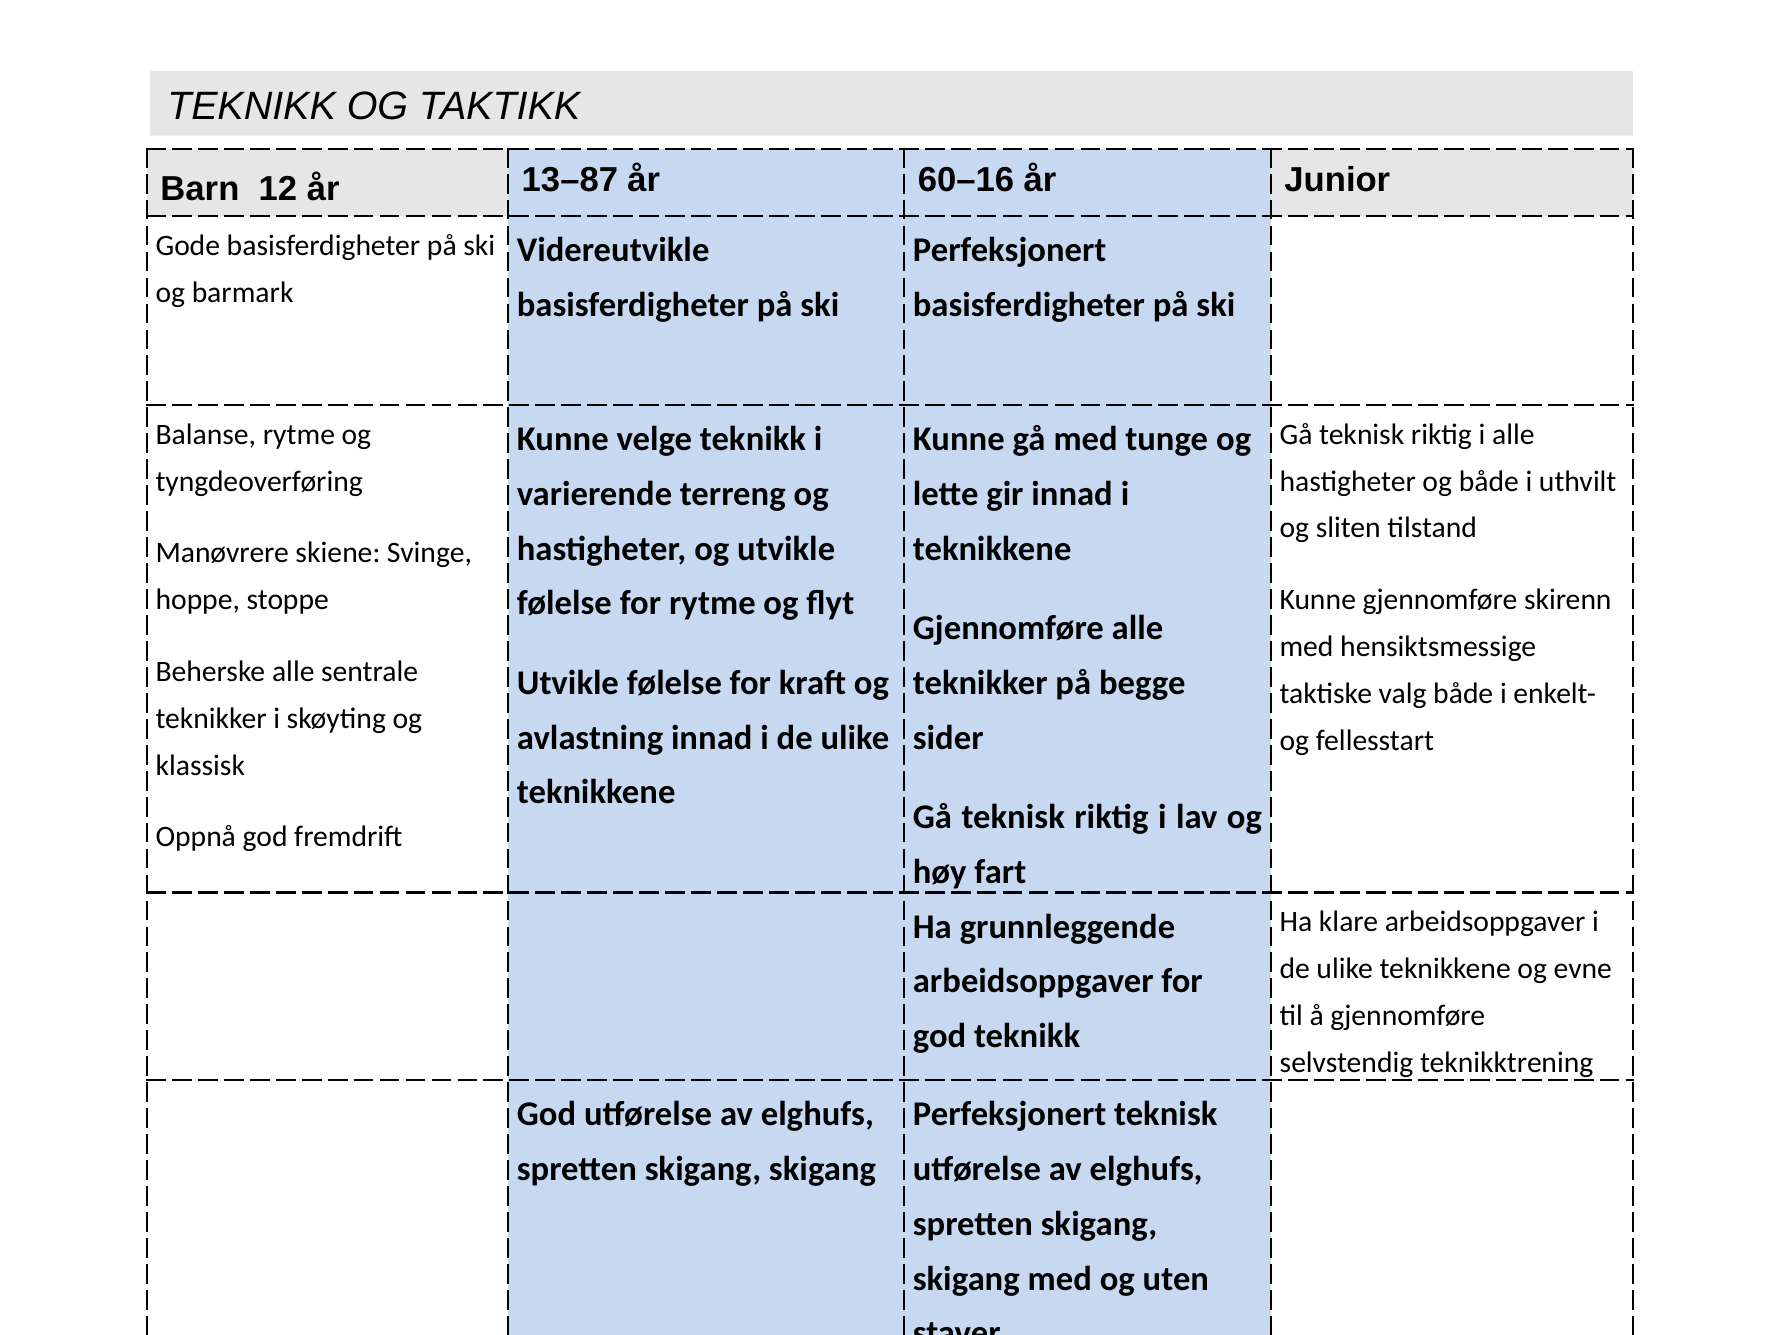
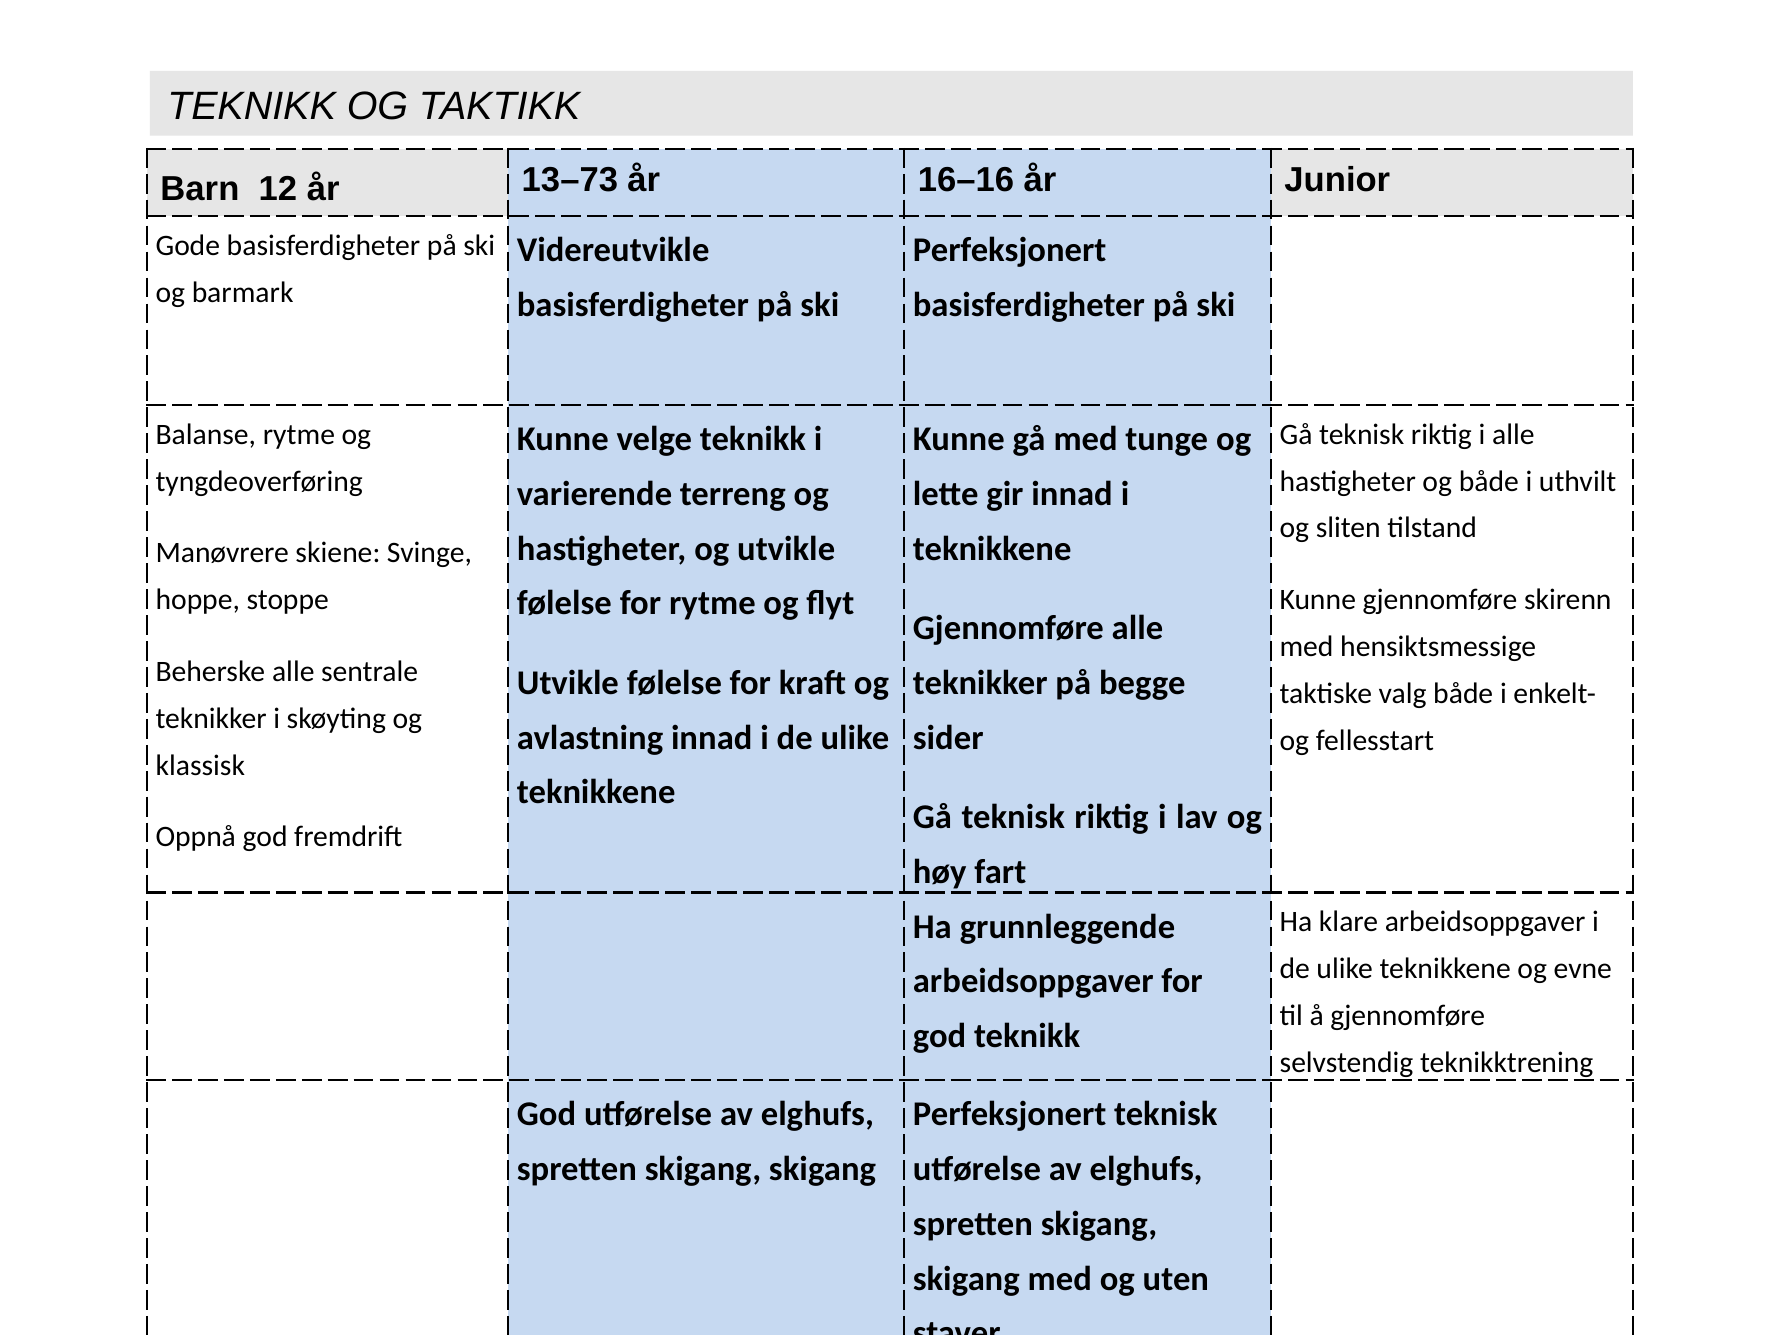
13–87: 13–87 -> 13–73 (570, 181)
60–16: 60–16 -> 16–16 (966, 181)
